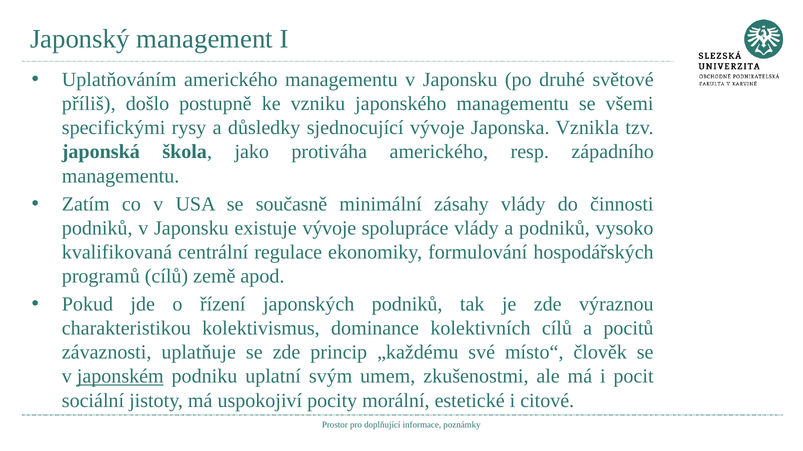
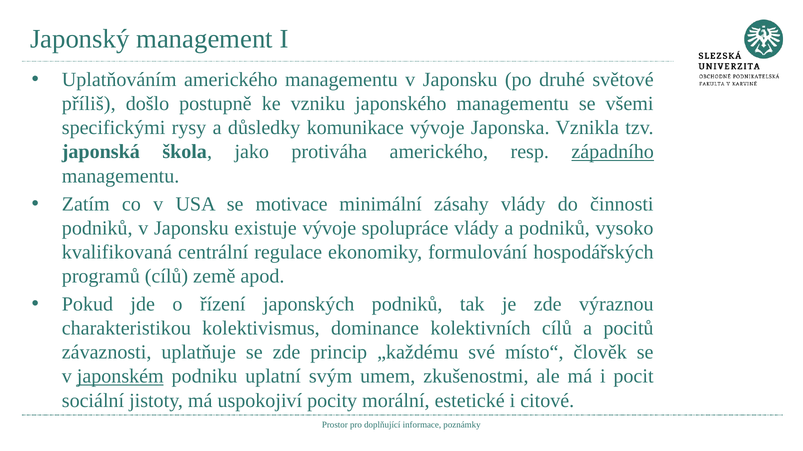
sjednocující: sjednocující -> komunikace (355, 128)
západního underline: none -> present (613, 152)
současně: současně -> motivace (292, 204)
